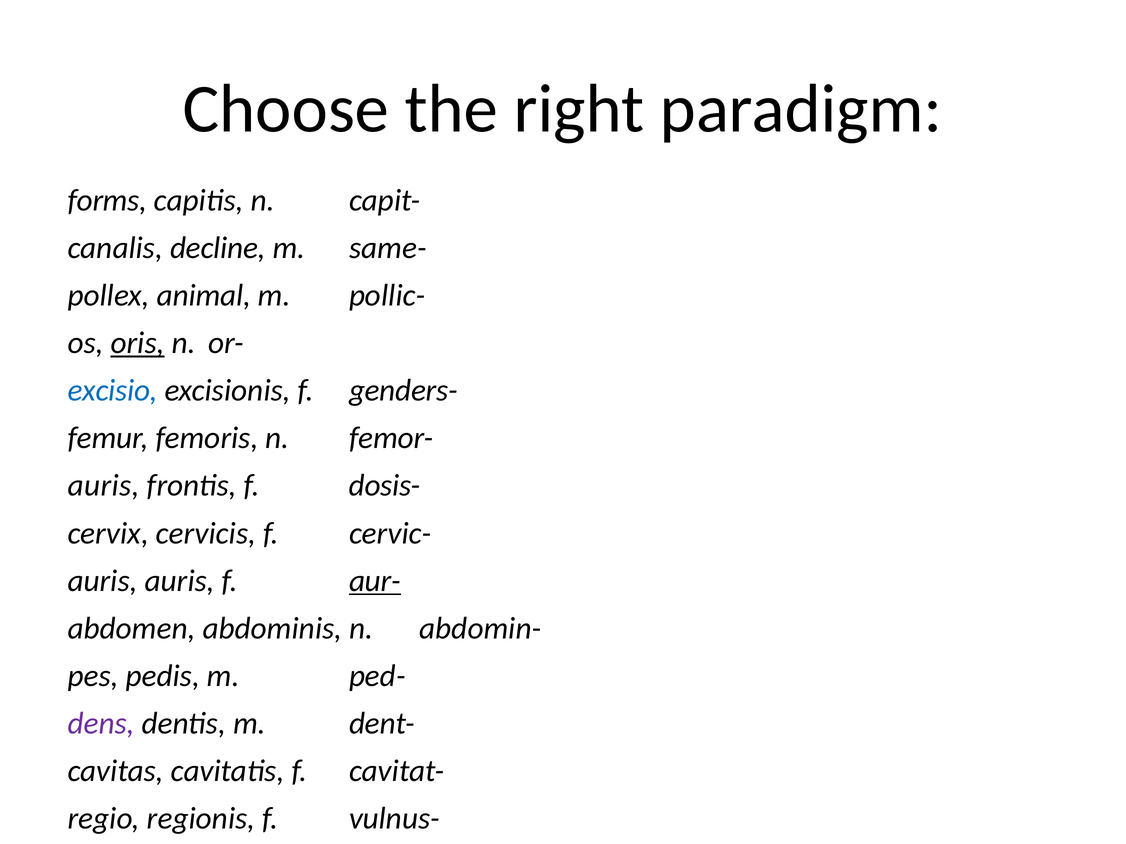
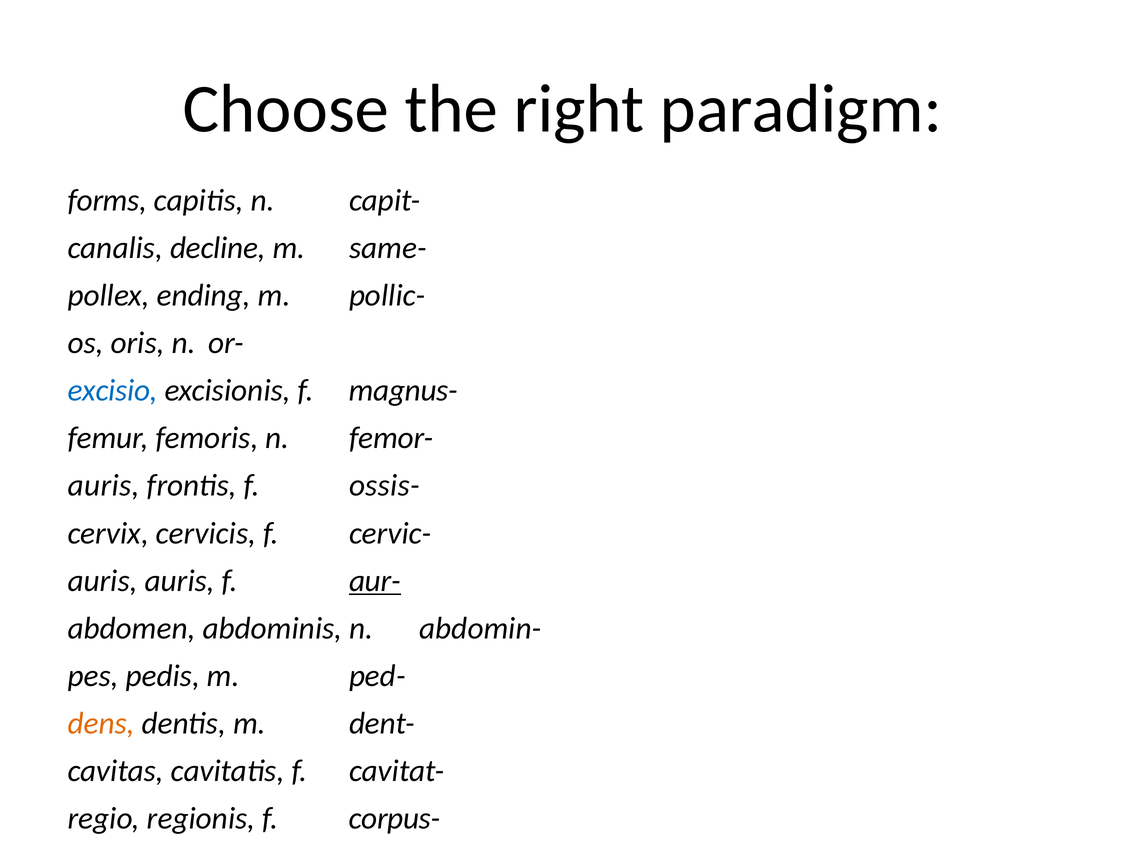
animal: animal -> ending (204, 296)
oris underline: present -> none (138, 343)
genders-: genders- -> magnus- (403, 391)
dosis-: dosis- -> ossis- (384, 486)
dens colour: purple -> orange (101, 724)
vulnus-: vulnus- -> corpus- (394, 819)
